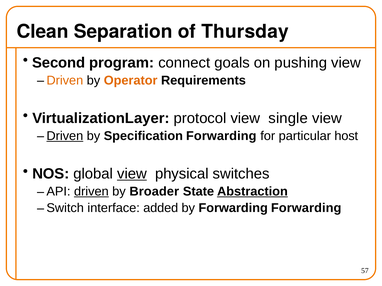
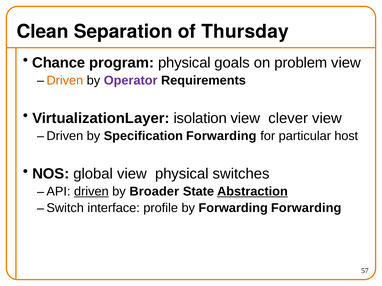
Second: Second -> Chance (59, 63)
program connect: connect -> physical (184, 63)
pushing: pushing -> problem (301, 63)
Operator colour: orange -> purple (131, 80)
protocol: protocol -> isolation (200, 118)
single: single -> clever (288, 118)
Driven underline: present -> none (65, 136)
view underline: present -> none (132, 174)
added: added -> profile (161, 208)
